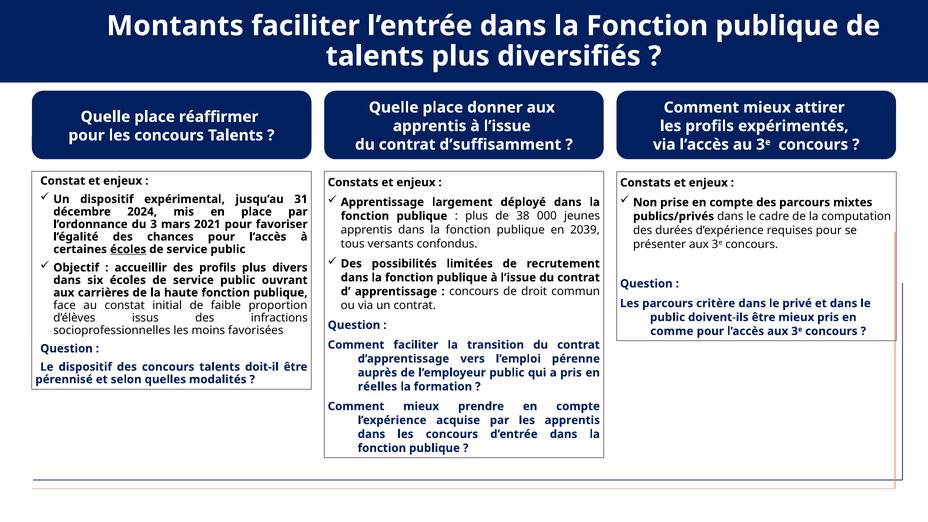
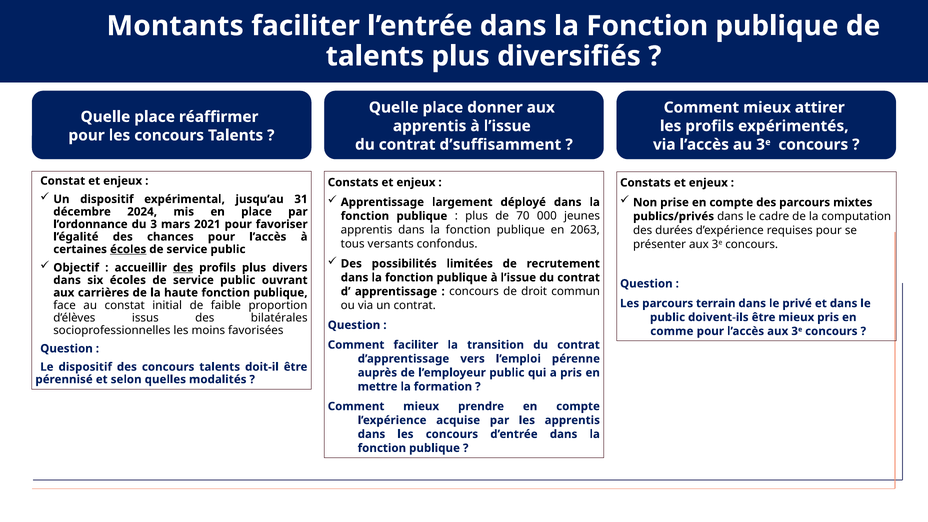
38: 38 -> 70 (523, 216)
2039: 2039 -> 2063 (585, 230)
des underline: none -> present (183, 268)
critère: critère -> terrain (716, 303)
infractions: infractions -> bilatérales (279, 318)
réelles: réelles -> mettre (378, 387)
